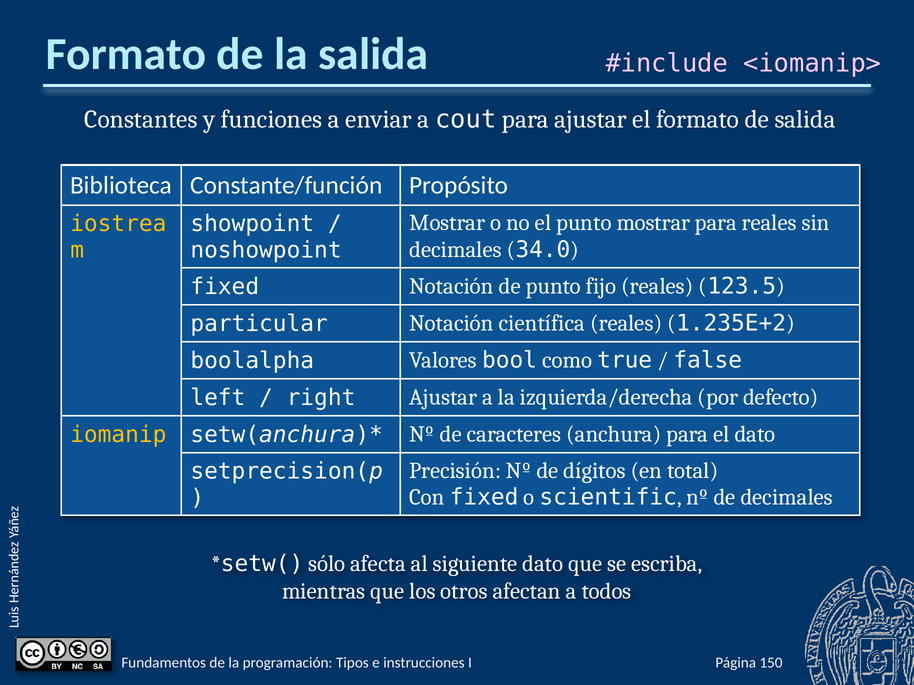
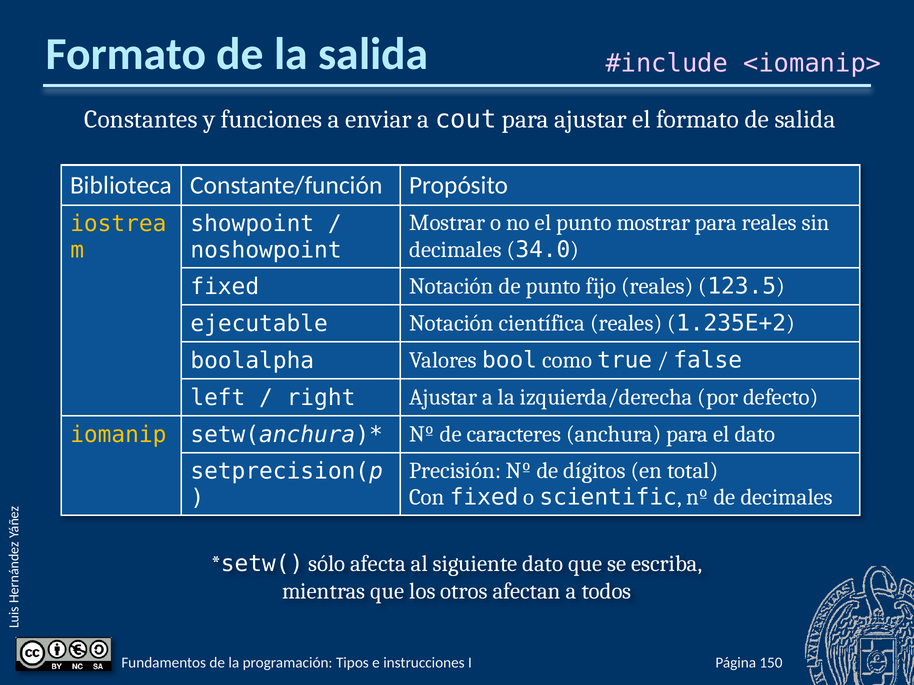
particular: particular -> ejecutable (259, 324)
